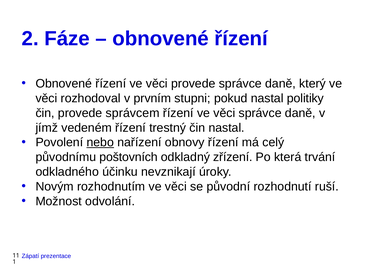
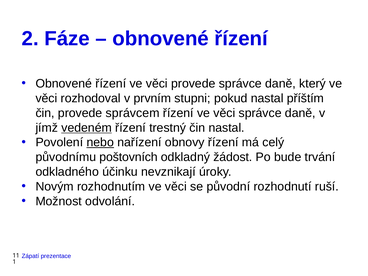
politiky: politiky -> příštím (305, 98)
vedeném underline: none -> present (87, 128)
zřízení: zřízení -> žádost (233, 157)
která: která -> bude (288, 157)
